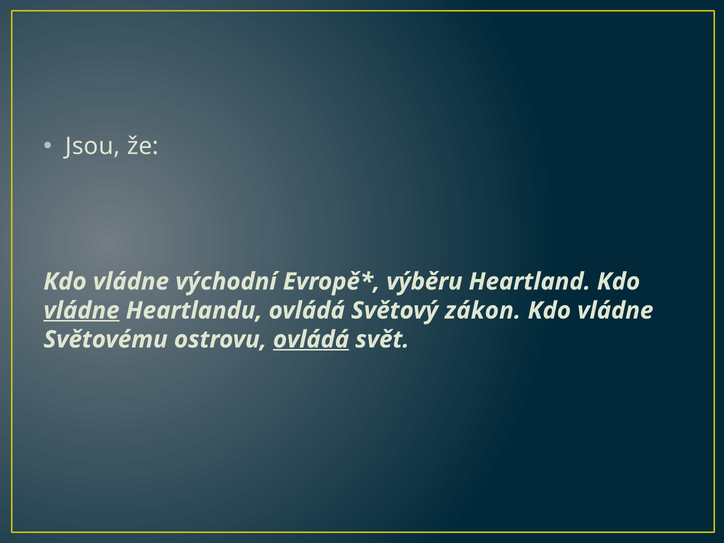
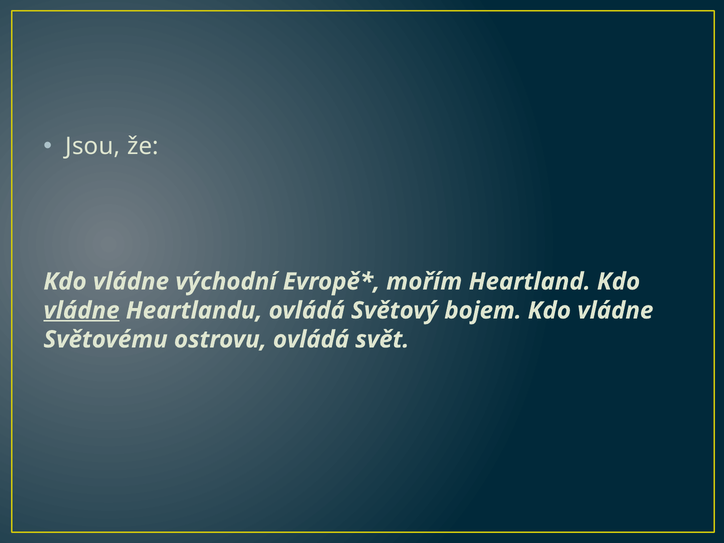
výběru: výběru -> mořím (424, 282)
zákon: zákon -> bojem (483, 311)
ovládá underline: present -> none (311, 340)
